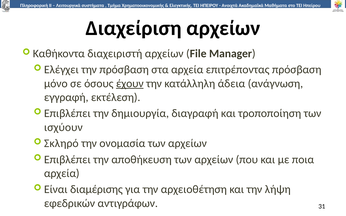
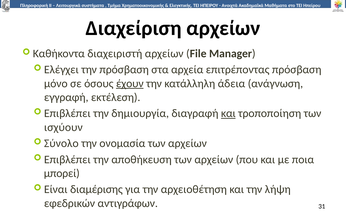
και underline: none -> present (228, 114)
Σκληρό: Σκληρό -> Σύνολο (61, 144)
αρχεία: αρχεία -> μπορεί (62, 173)
